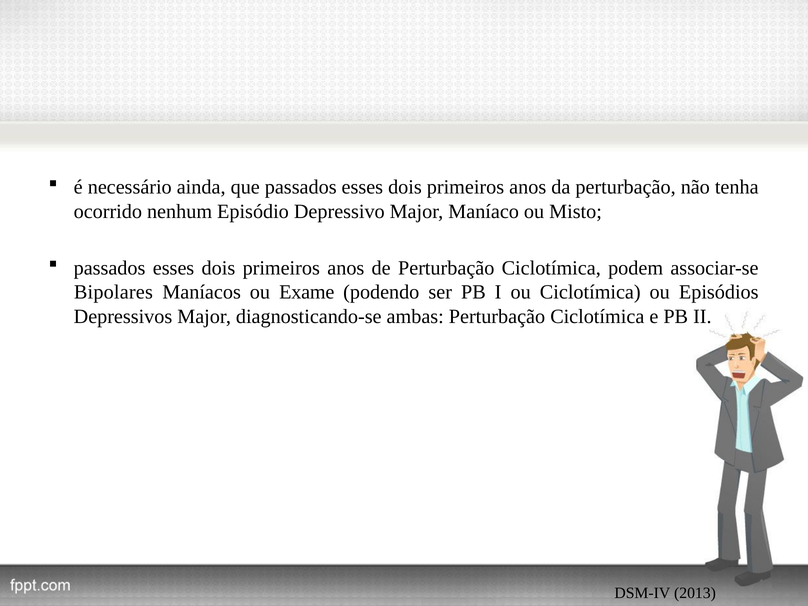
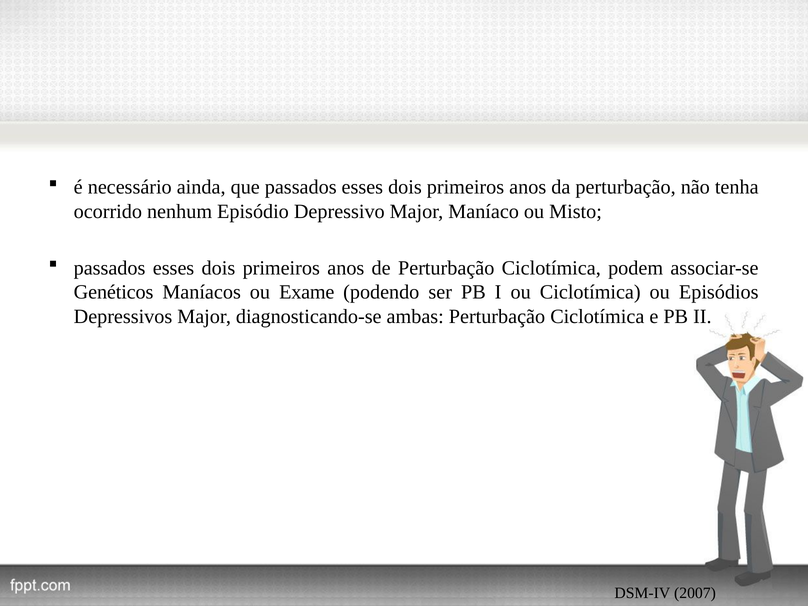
Bipolares: Bipolares -> Genéticos (114, 292)
2013: 2013 -> 2007 (695, 593)
